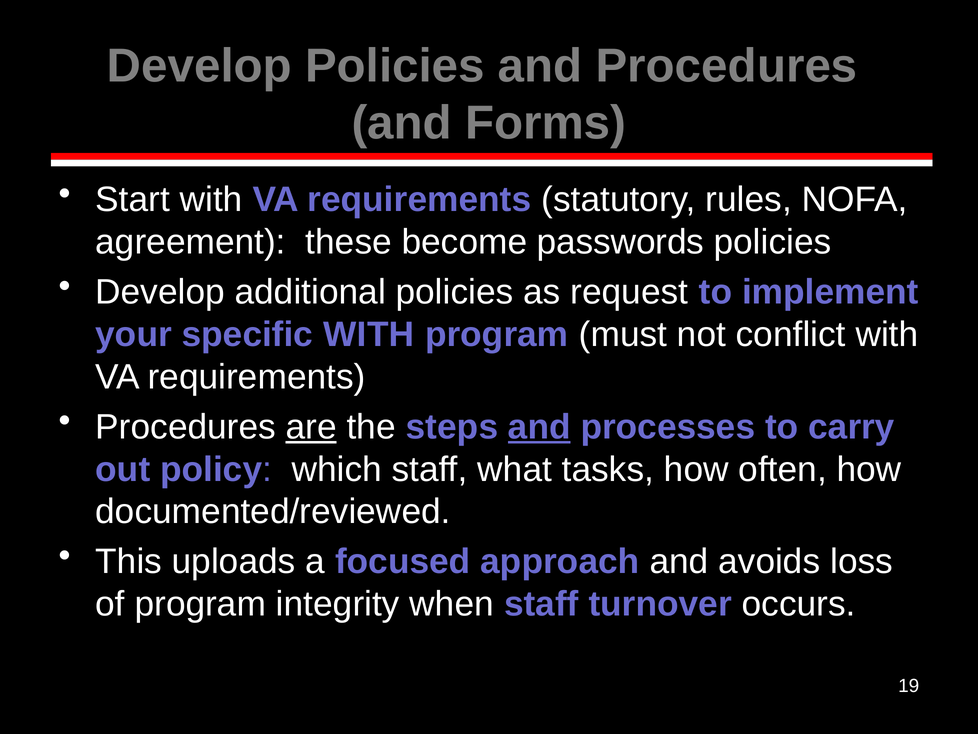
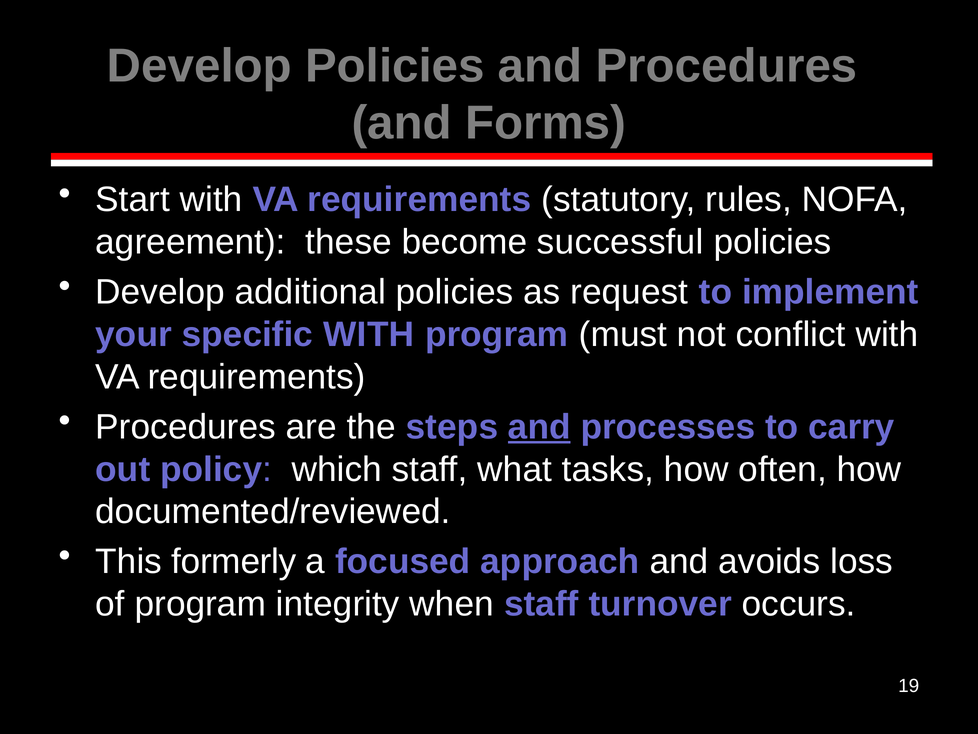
passwords: passwords -> successful (620, 242)
are underline: present -> none (311, 427)
uploads: uploads -> formerly (234, 561)
